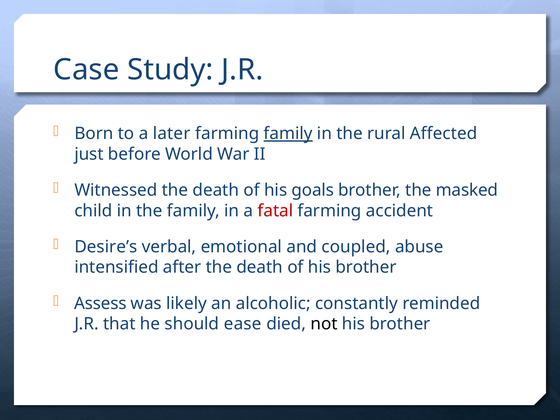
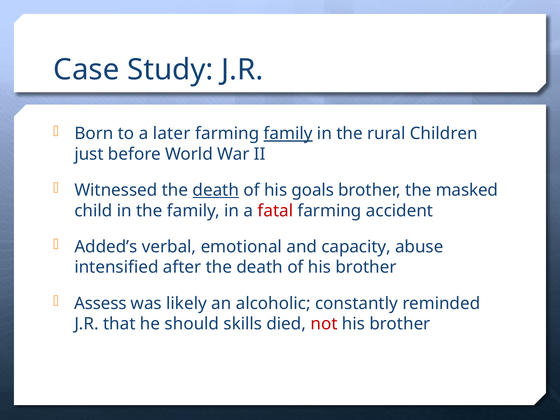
Affected: Affected -> Children (444, 134)
death underline: none -> present (216, 190)
Desire’s: Desire’s -> Added’s (106, 247)
coupled: coupled -> capacity (356, 247)
ease: ease -> skills (243, 324)
not colour: black -> red (324, 324)
